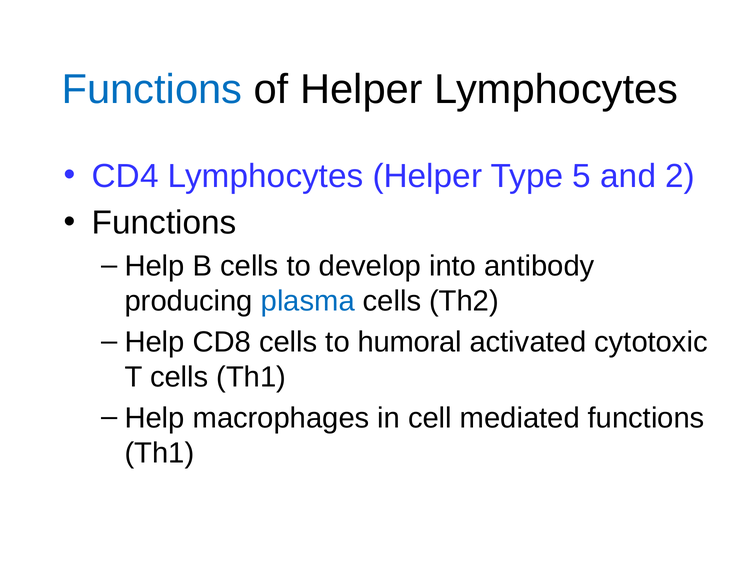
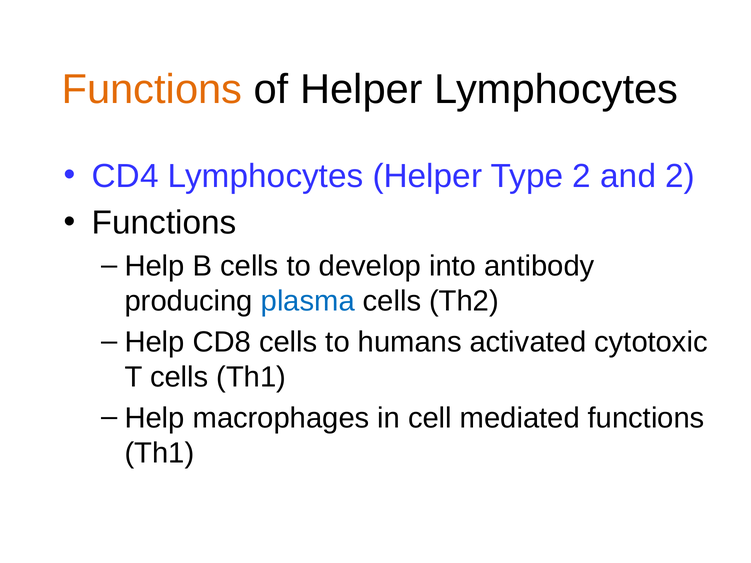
Functions colour: blue -> orange (152, 90)
Type 5: 5 -> 2 (582, 176)
humoral: humoral -> humans (410, 342)
